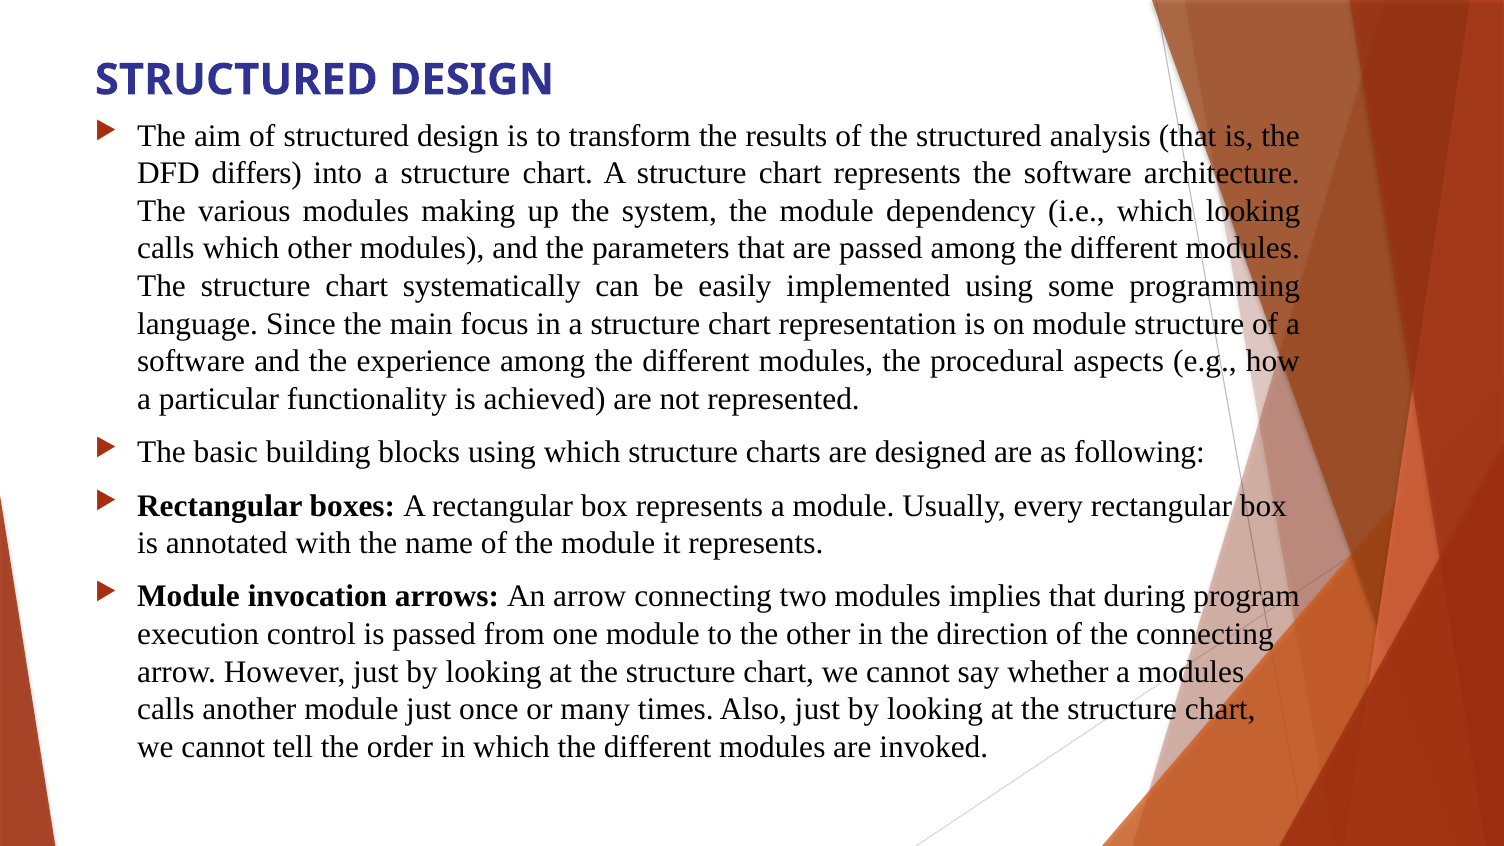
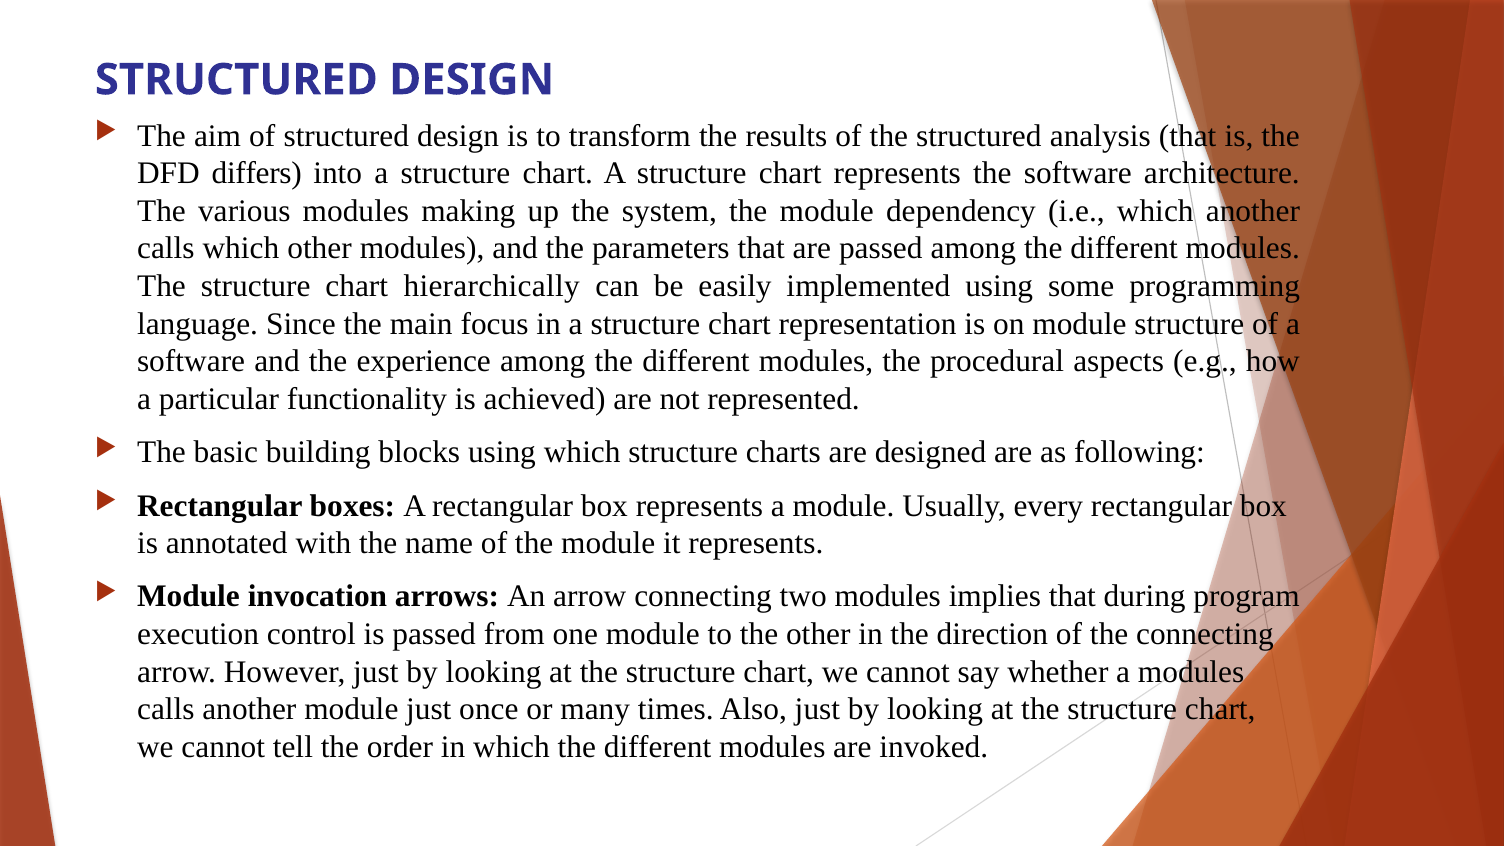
which looking: looking -> another (1253, 211)
systematically: systematically -> hierarchically (492, 286)
